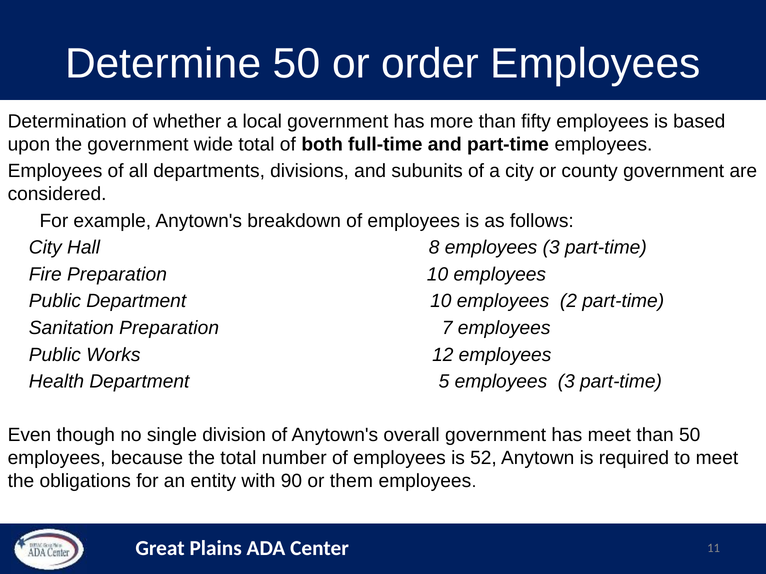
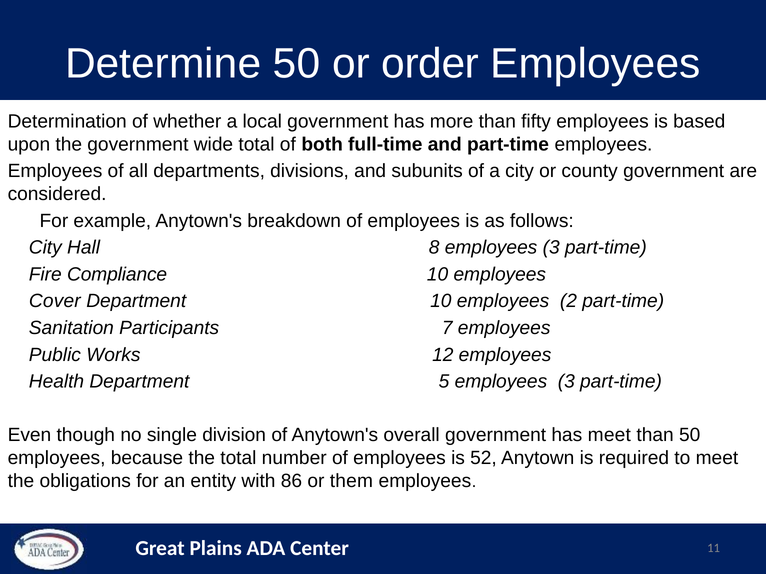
Fire Preparation: Preparation -> Compliance (117, 275)
Public: Public -> Cover (55, 301)
Sanitation Preparation: Preparation -> Participants (169, 328)
90: 90 -> 86 (291, 481)
